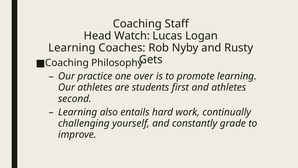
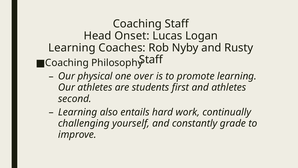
Watch: Watch -> Onset (132, 36)
Gets: Gets -> Staff (151, 60)
practice: practice -> physical (95, 76)
